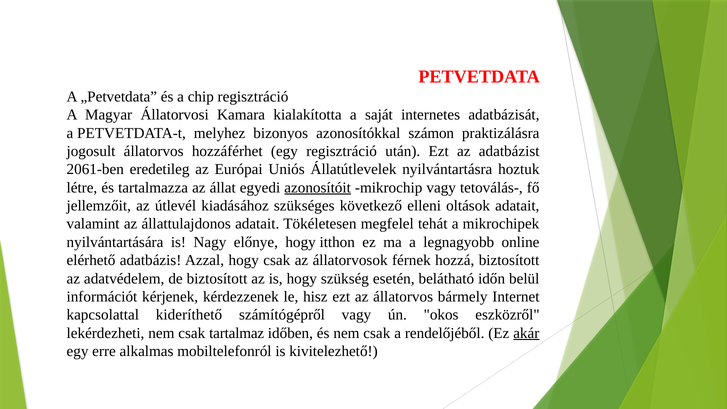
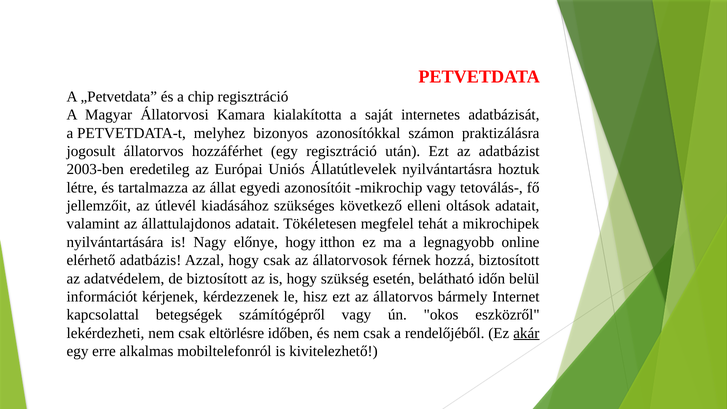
2061-ben: 2061-ben -> 2003-ben (95, 169)
azonosítóit underline: present -> none (318, 188)
kideríthető: kideríthető -> betegségek (189, 315)
tartalmaz: tartalmaz -> eltörlésre (237, 333)
